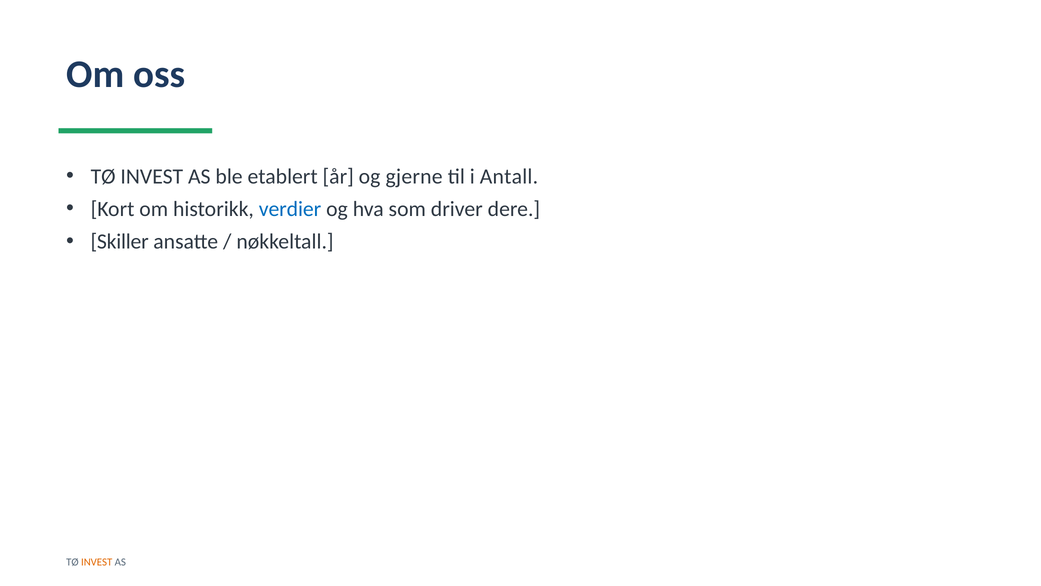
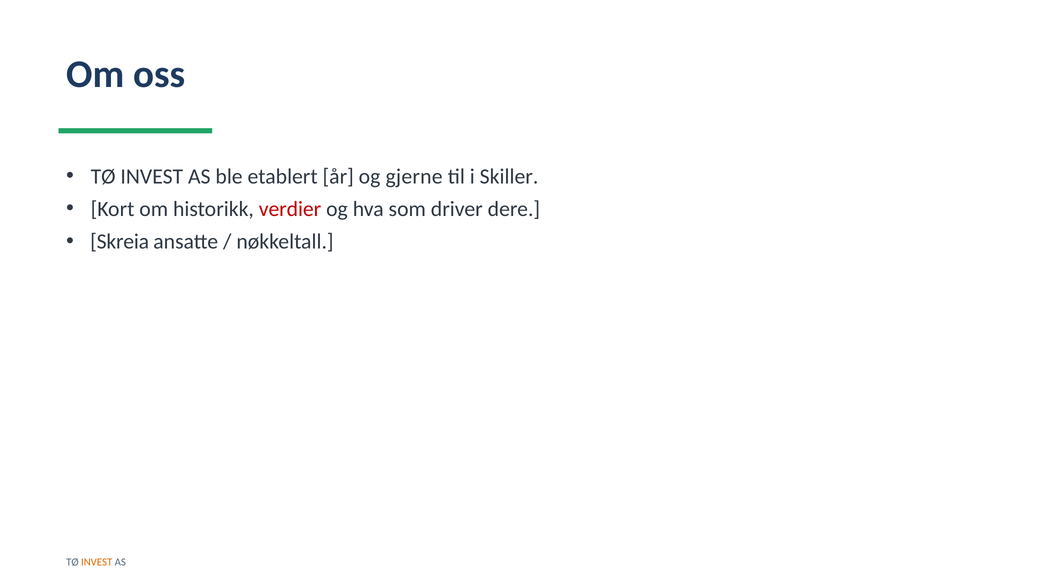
Antall: Antall -> Skiller (509, 176)
verdier colour: blue -> red (290, 209)
Skiller: Skiller -> Skreia (120, 241)
